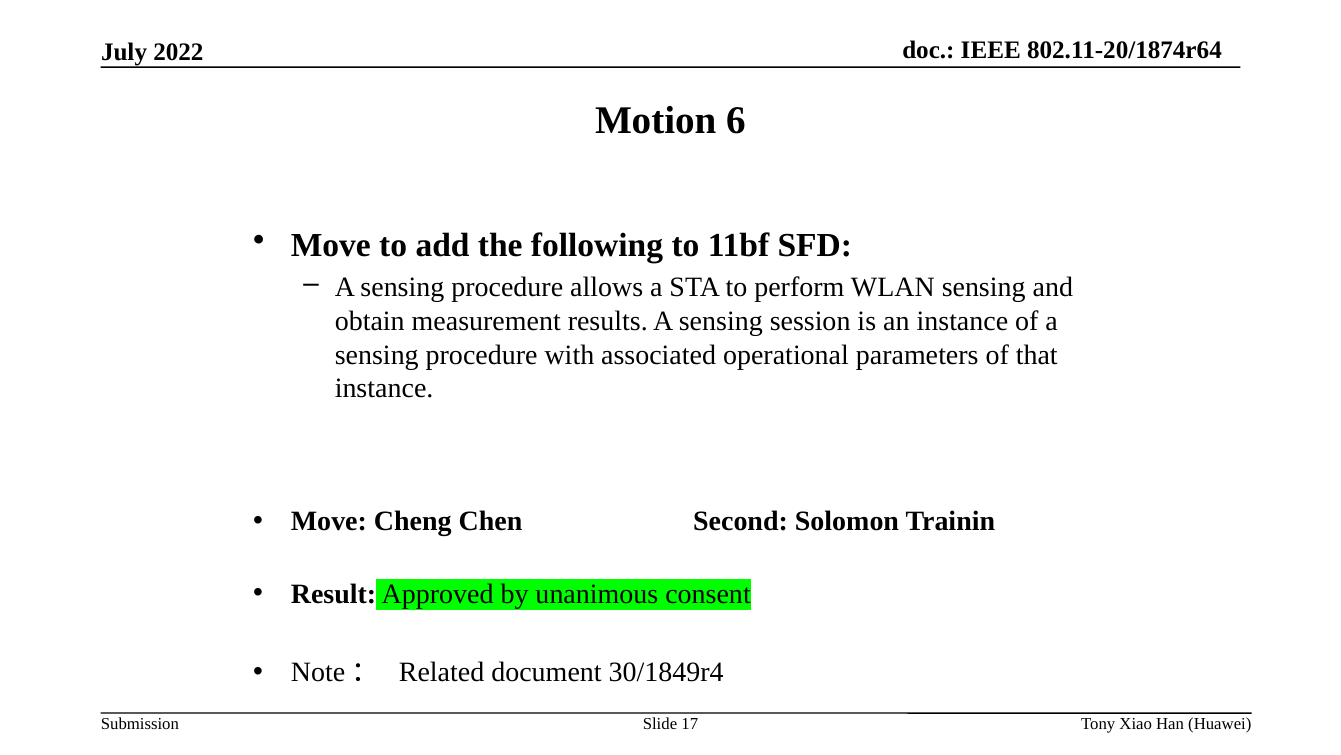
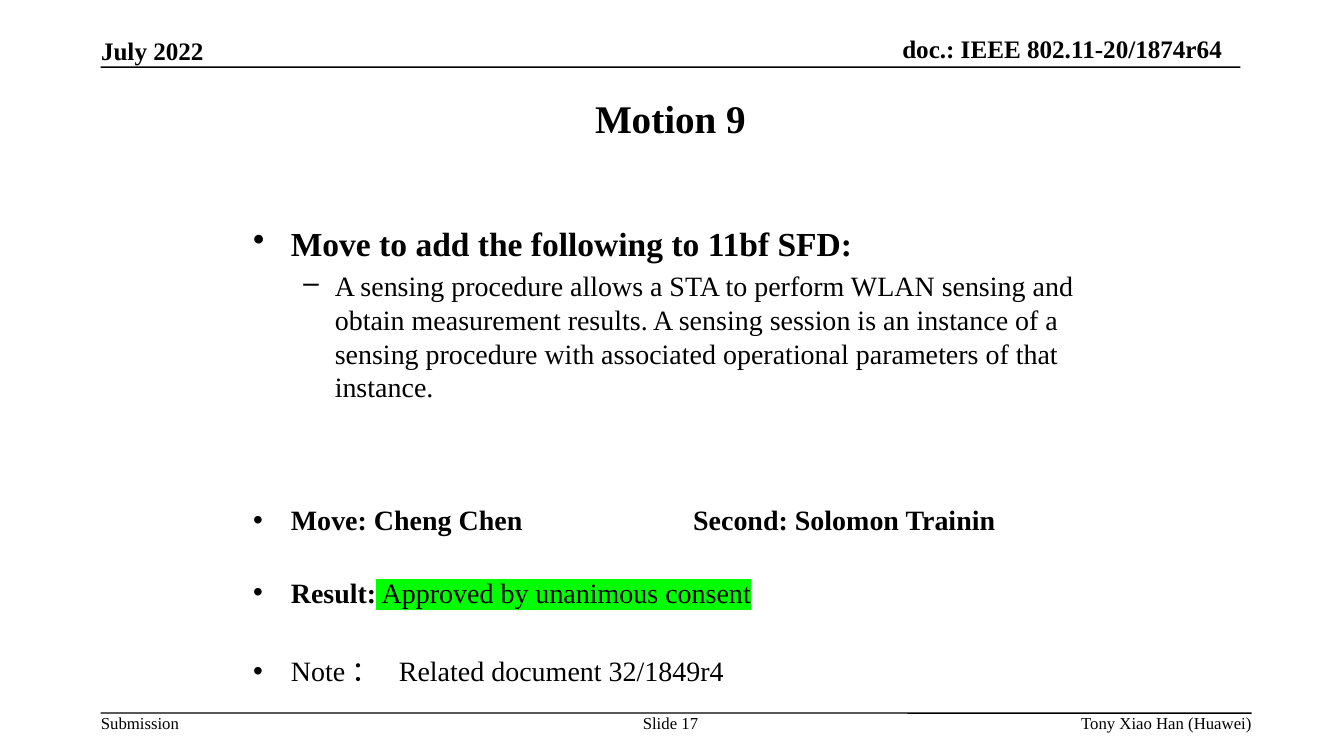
6: 6 -> 9 (736, 120)
30/1849r4: 30/1849r4 -> 32/1849r4 (666, 672)
